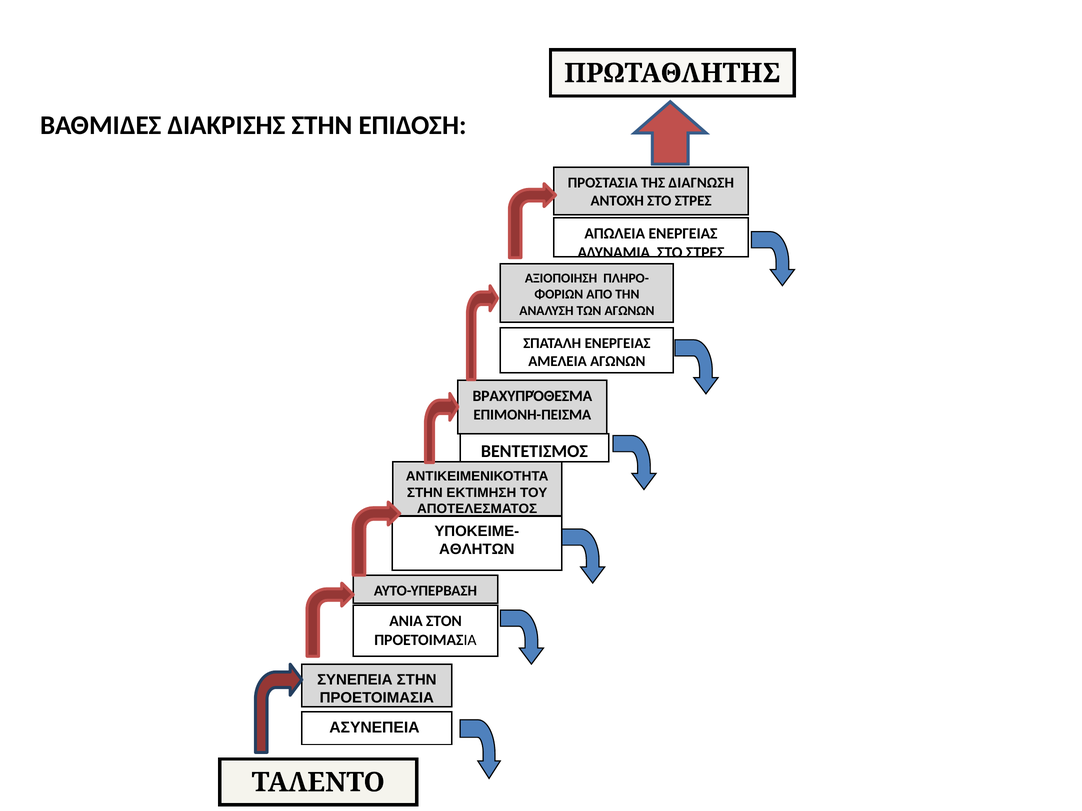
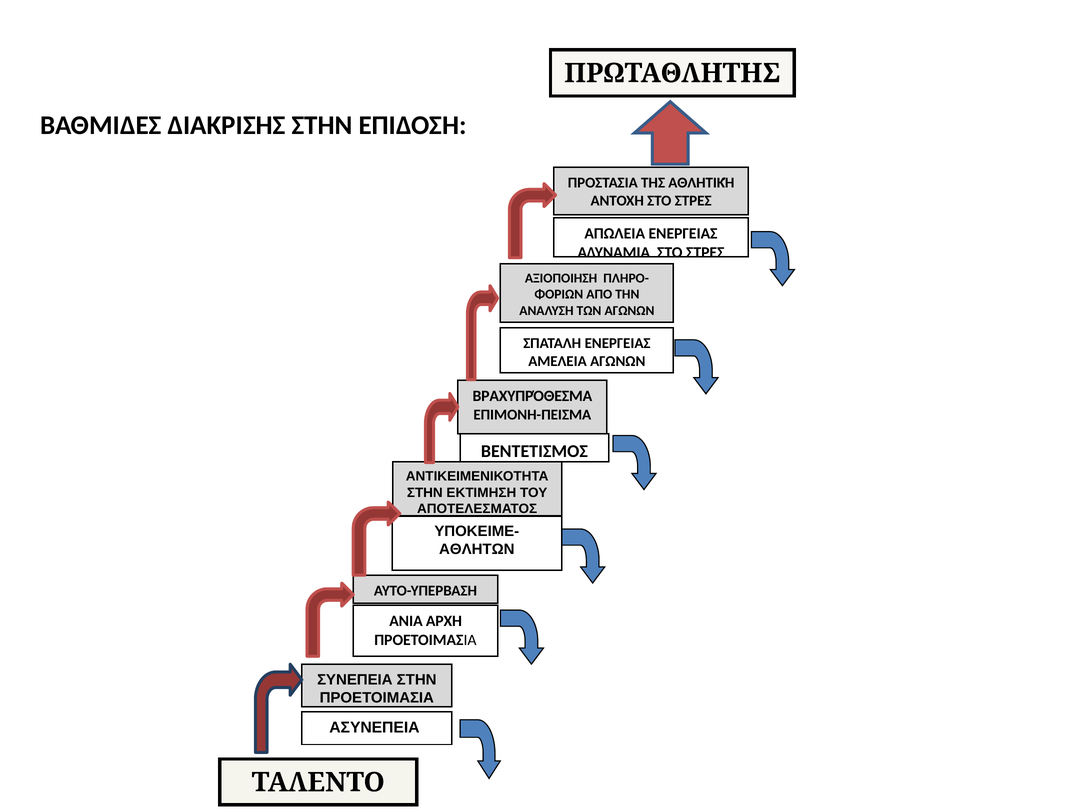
ΔΙΑΓΝΩΣΗ: ΔΙΑΓΝΩΣΗ -> ΑΘΛΗΤΙΚΉ (701, 183)
ΣΤΟΝ: ΣΤΟΝ -> ΑΡΧΗ (444, 622)
